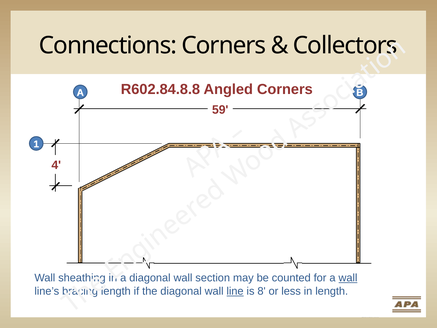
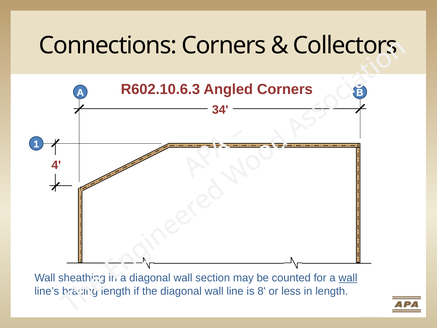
R602.84.8.8: R602.84.8.8 -> R602.10.6.3 (160, 89)
59: 59 -> 34 (220, 110)
line underline: present -> none (235, 291)
